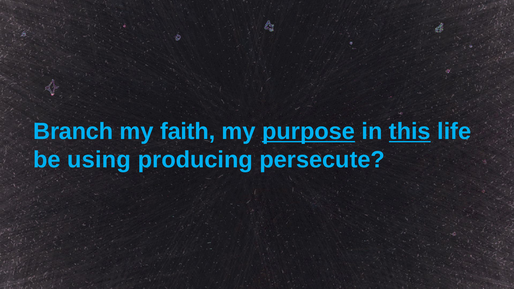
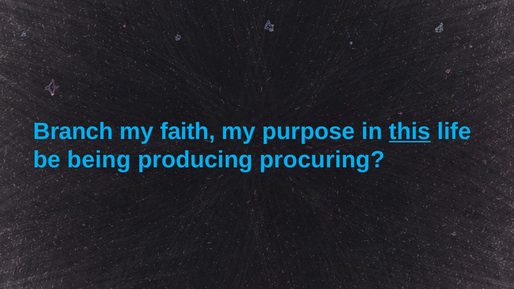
purpose underline: present -> none (309, 132)
using: using -> being (99, 160)
persecute: persecute -> procuring (322, 160)
